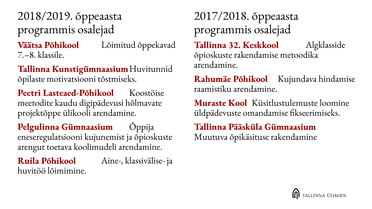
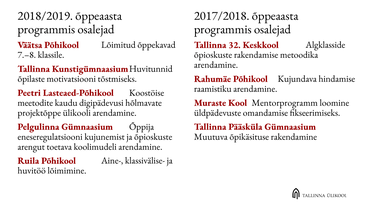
Küsitlustulemuste: Küsitlustulemuste -> Mentorprogramm (285, 103)
